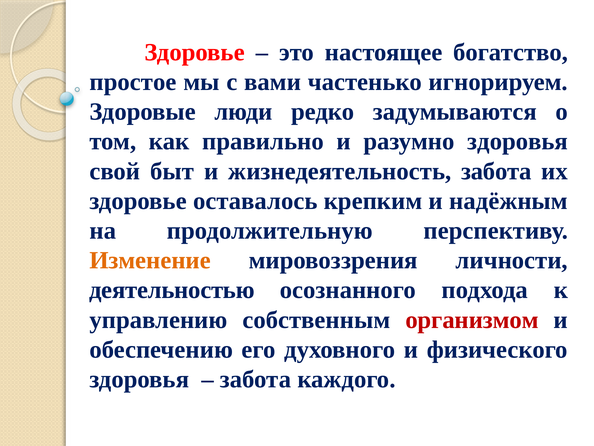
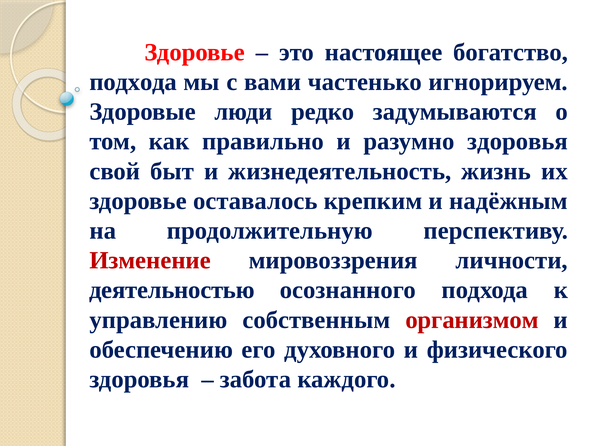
простое: простое -> подхода (133, 82)
жизнедеятельность забота: забота -> жизнь (496, 171)
Изменение colour: orange -> red (150, 260)
